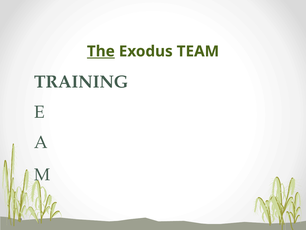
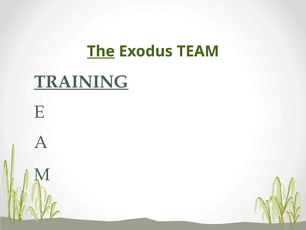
TRAINING underline: none -> present (81, 82)
